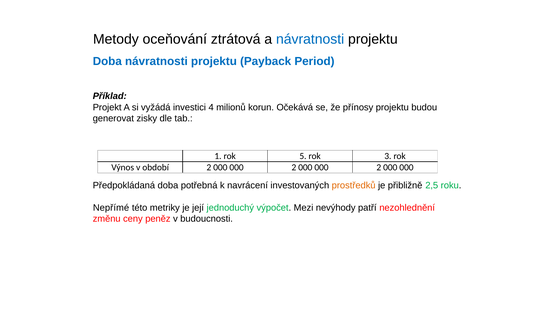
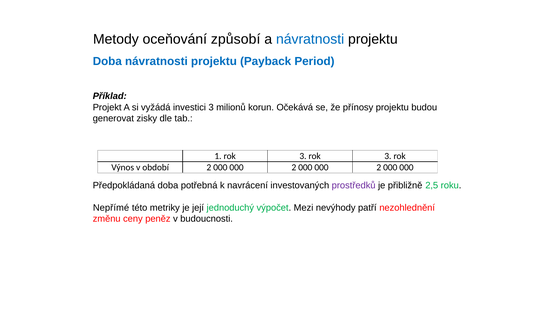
ztrátová: ztrátová -> způsobí (236, 39)
investici 4: 4 -> 3 (211, 107)
1 rok 5: 5 -> 3 (303, 156)
prostředků colour: orange -> purple (354, 185)
